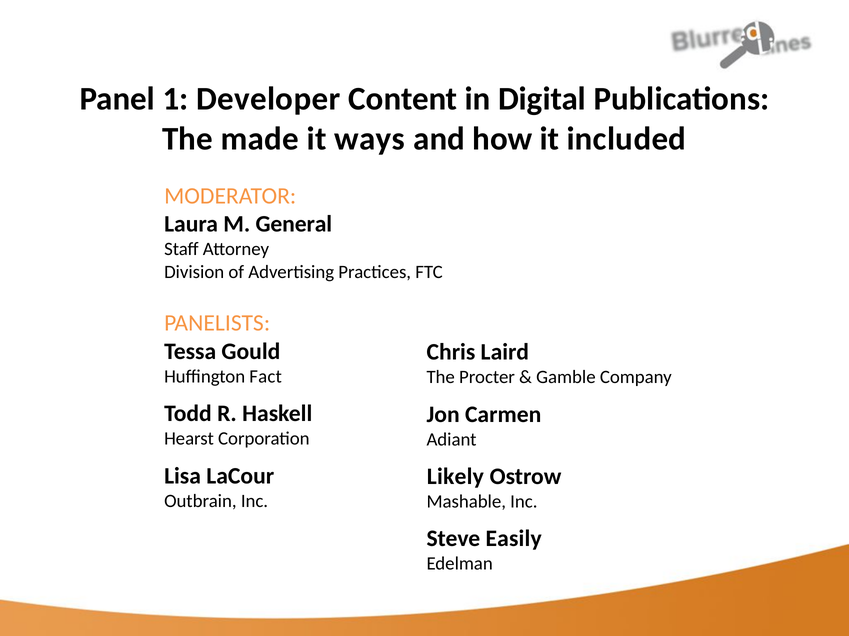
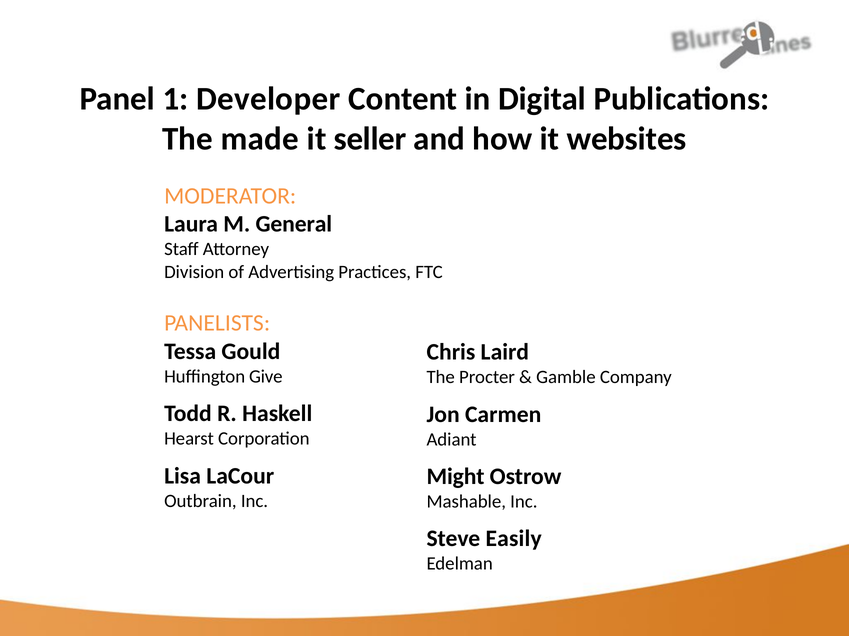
ways: ways -> seller (370, 139)
included: included -> websites (627, 139)
Fact: Fact -> Give (266, 377)
Likely: Likely -> Might (456, 477)
